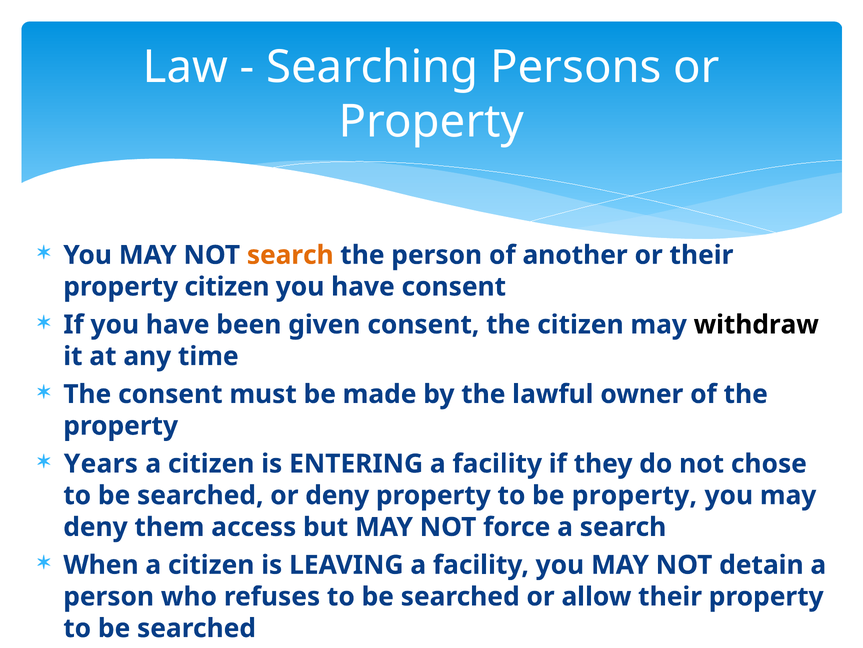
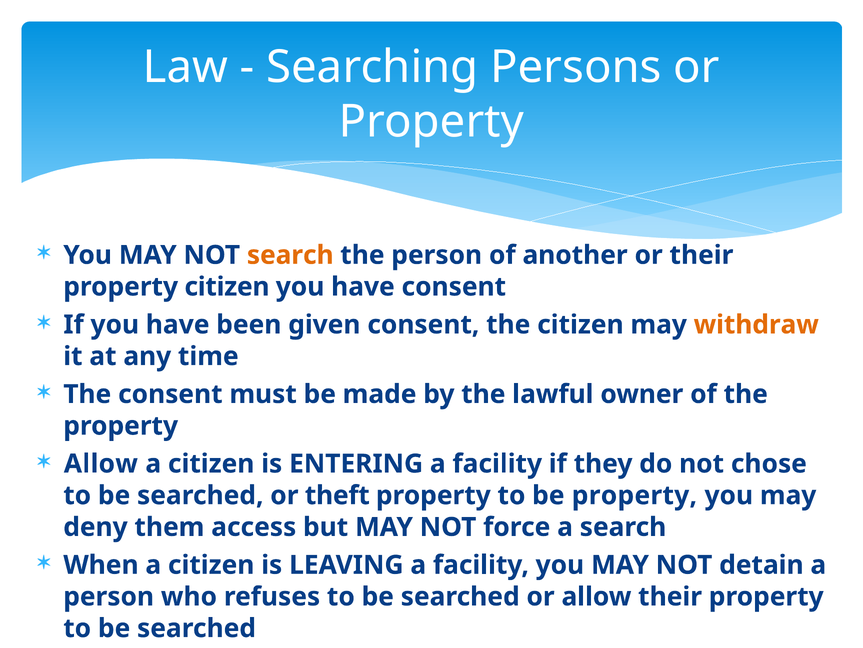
withdraw colour: black -> orange (756, 324)
Years: Years -> Allow (101, 463)
or deny: deny -> theft (337, 495)
